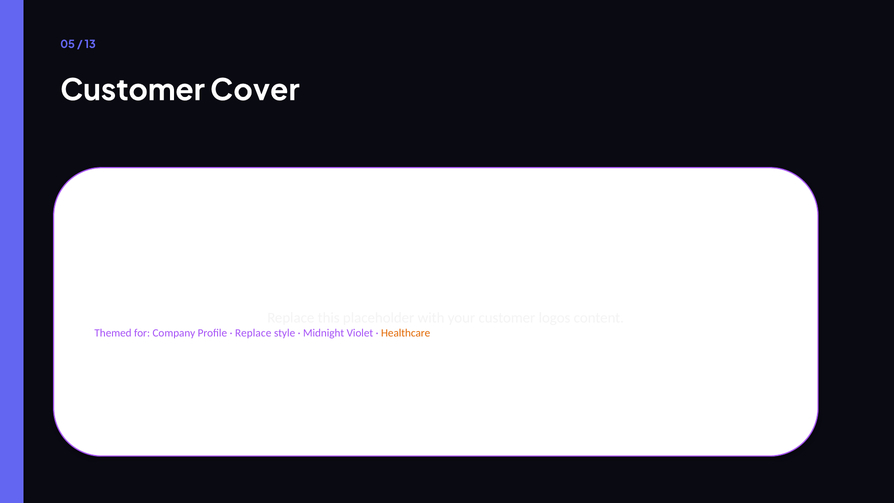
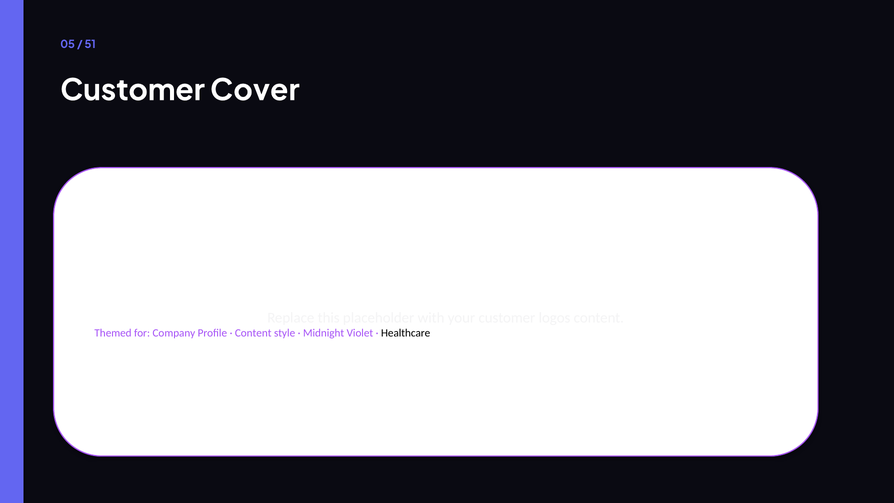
13: 13 -> 51 (90, 44)
Replace: Replace -> Content (253, 333)
Healthcare colour: orange -> black (406, 333)
